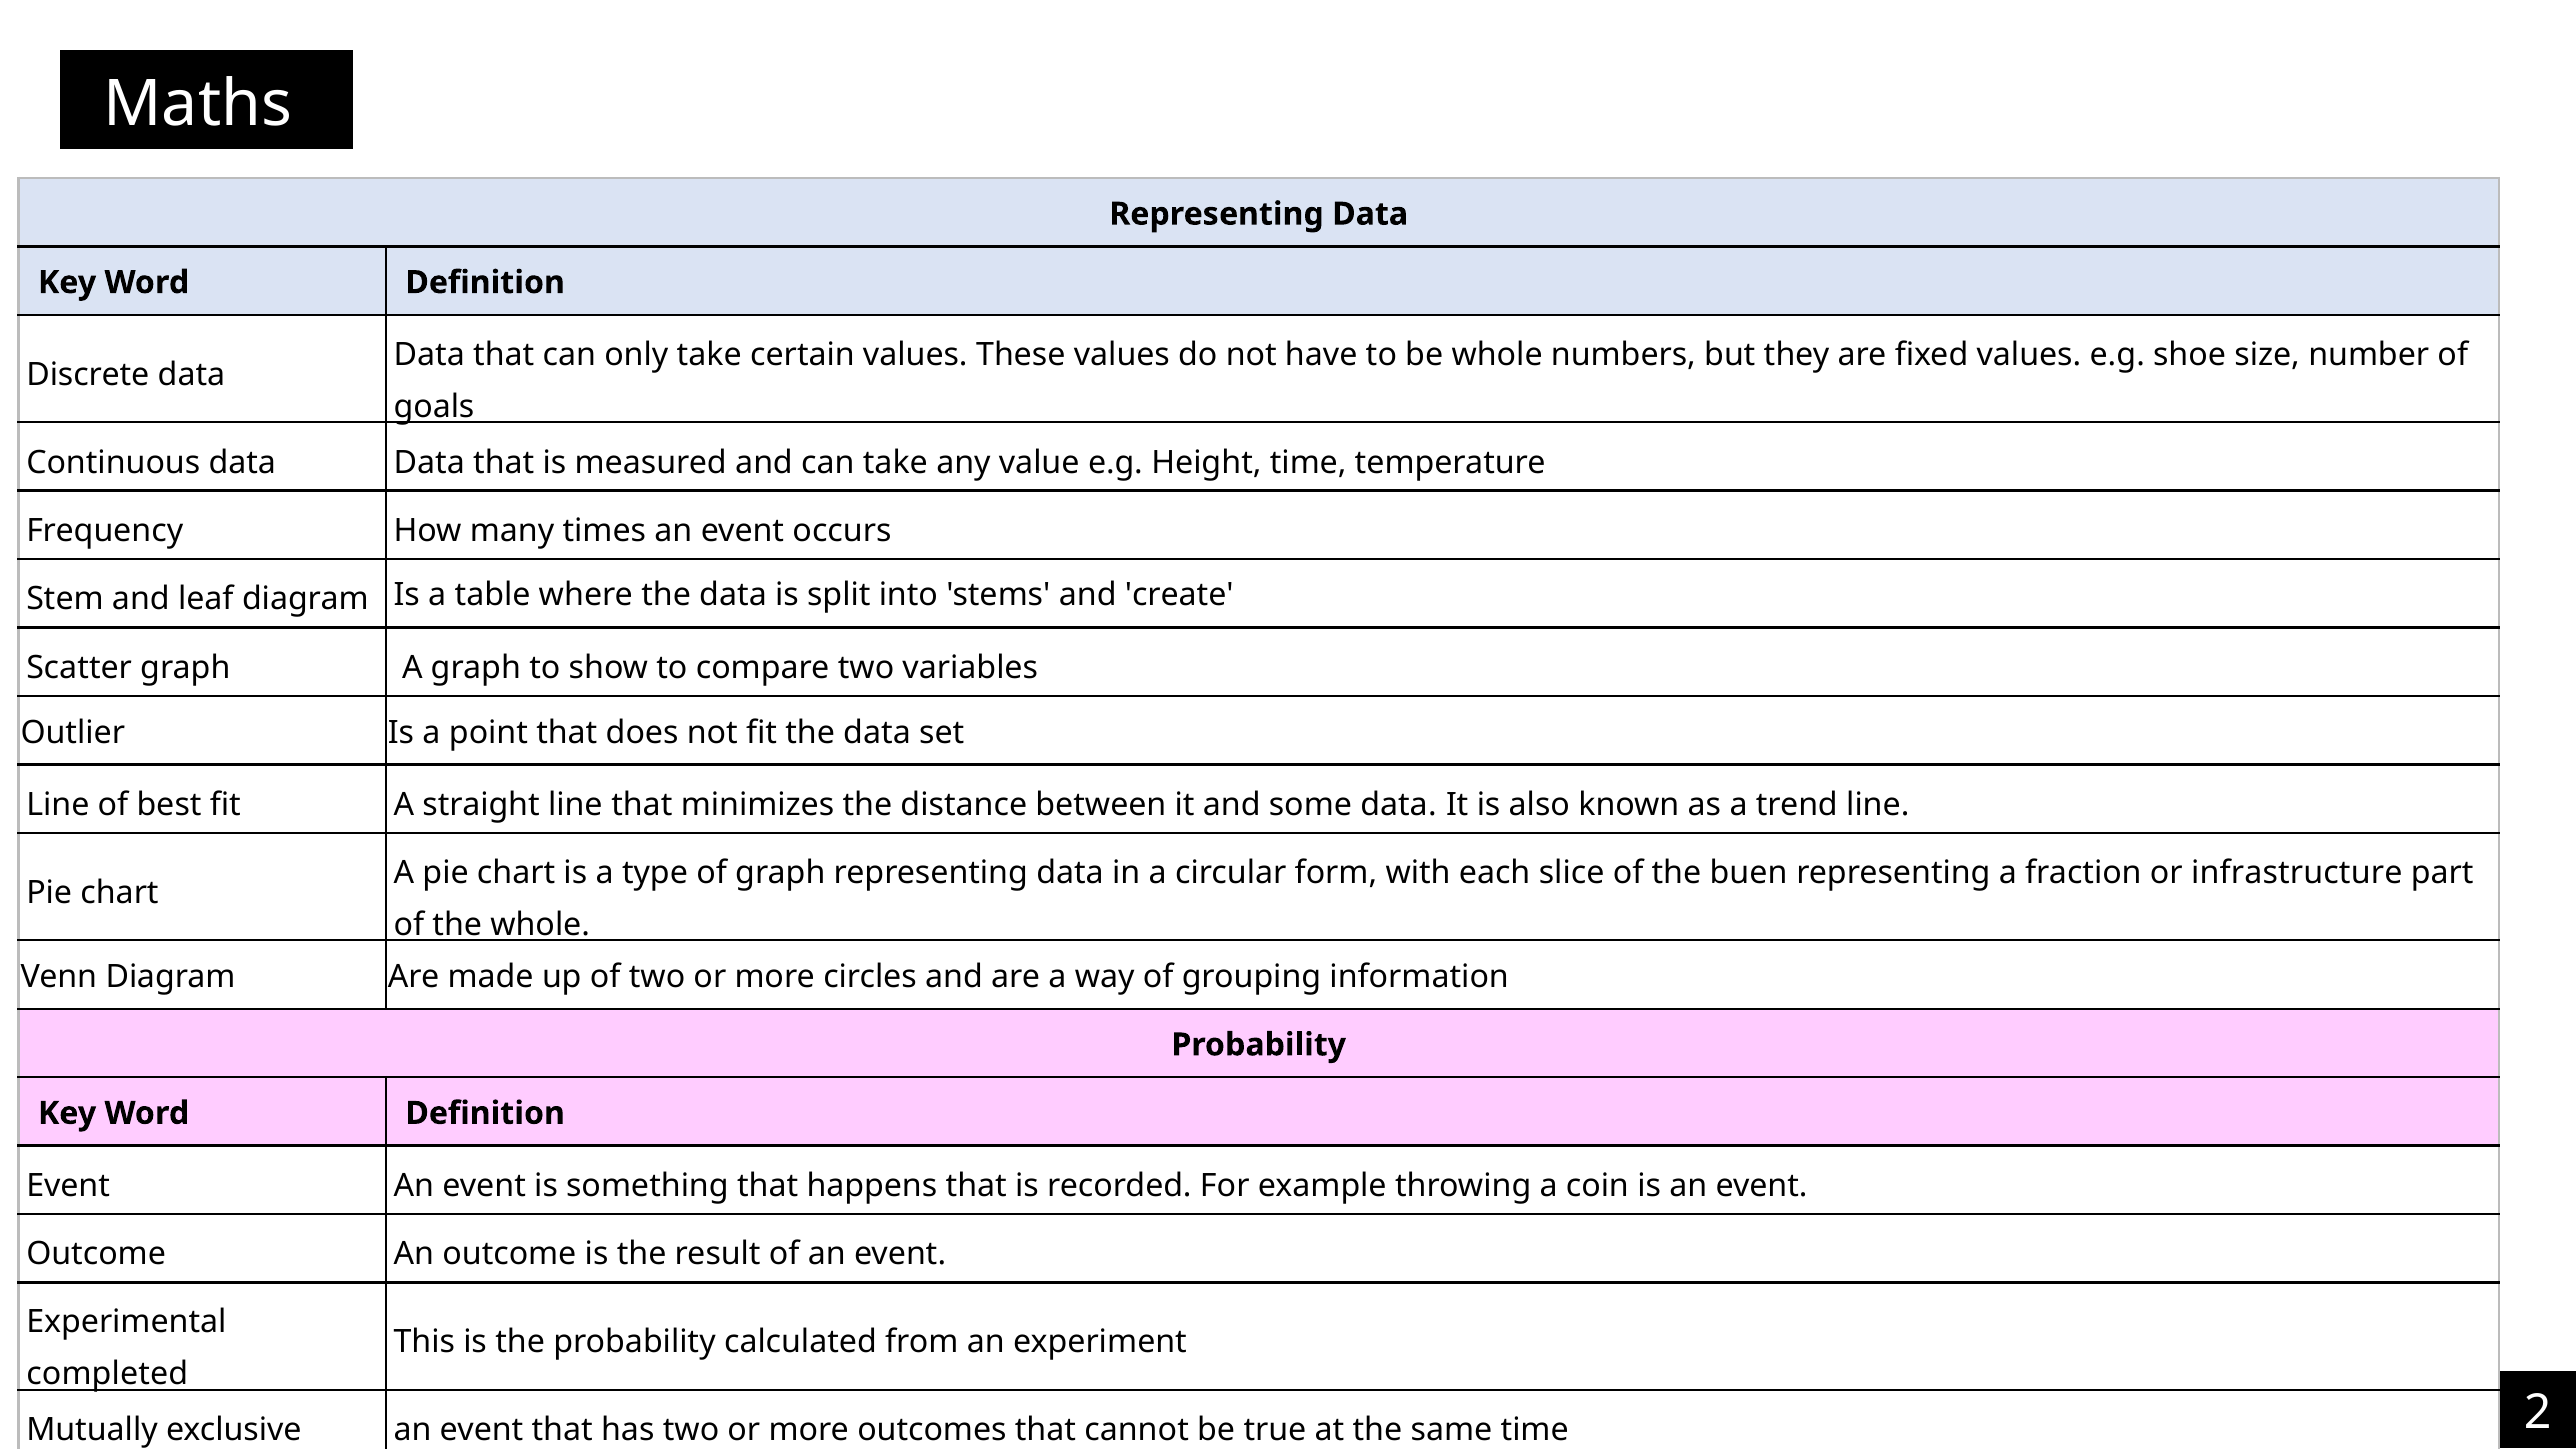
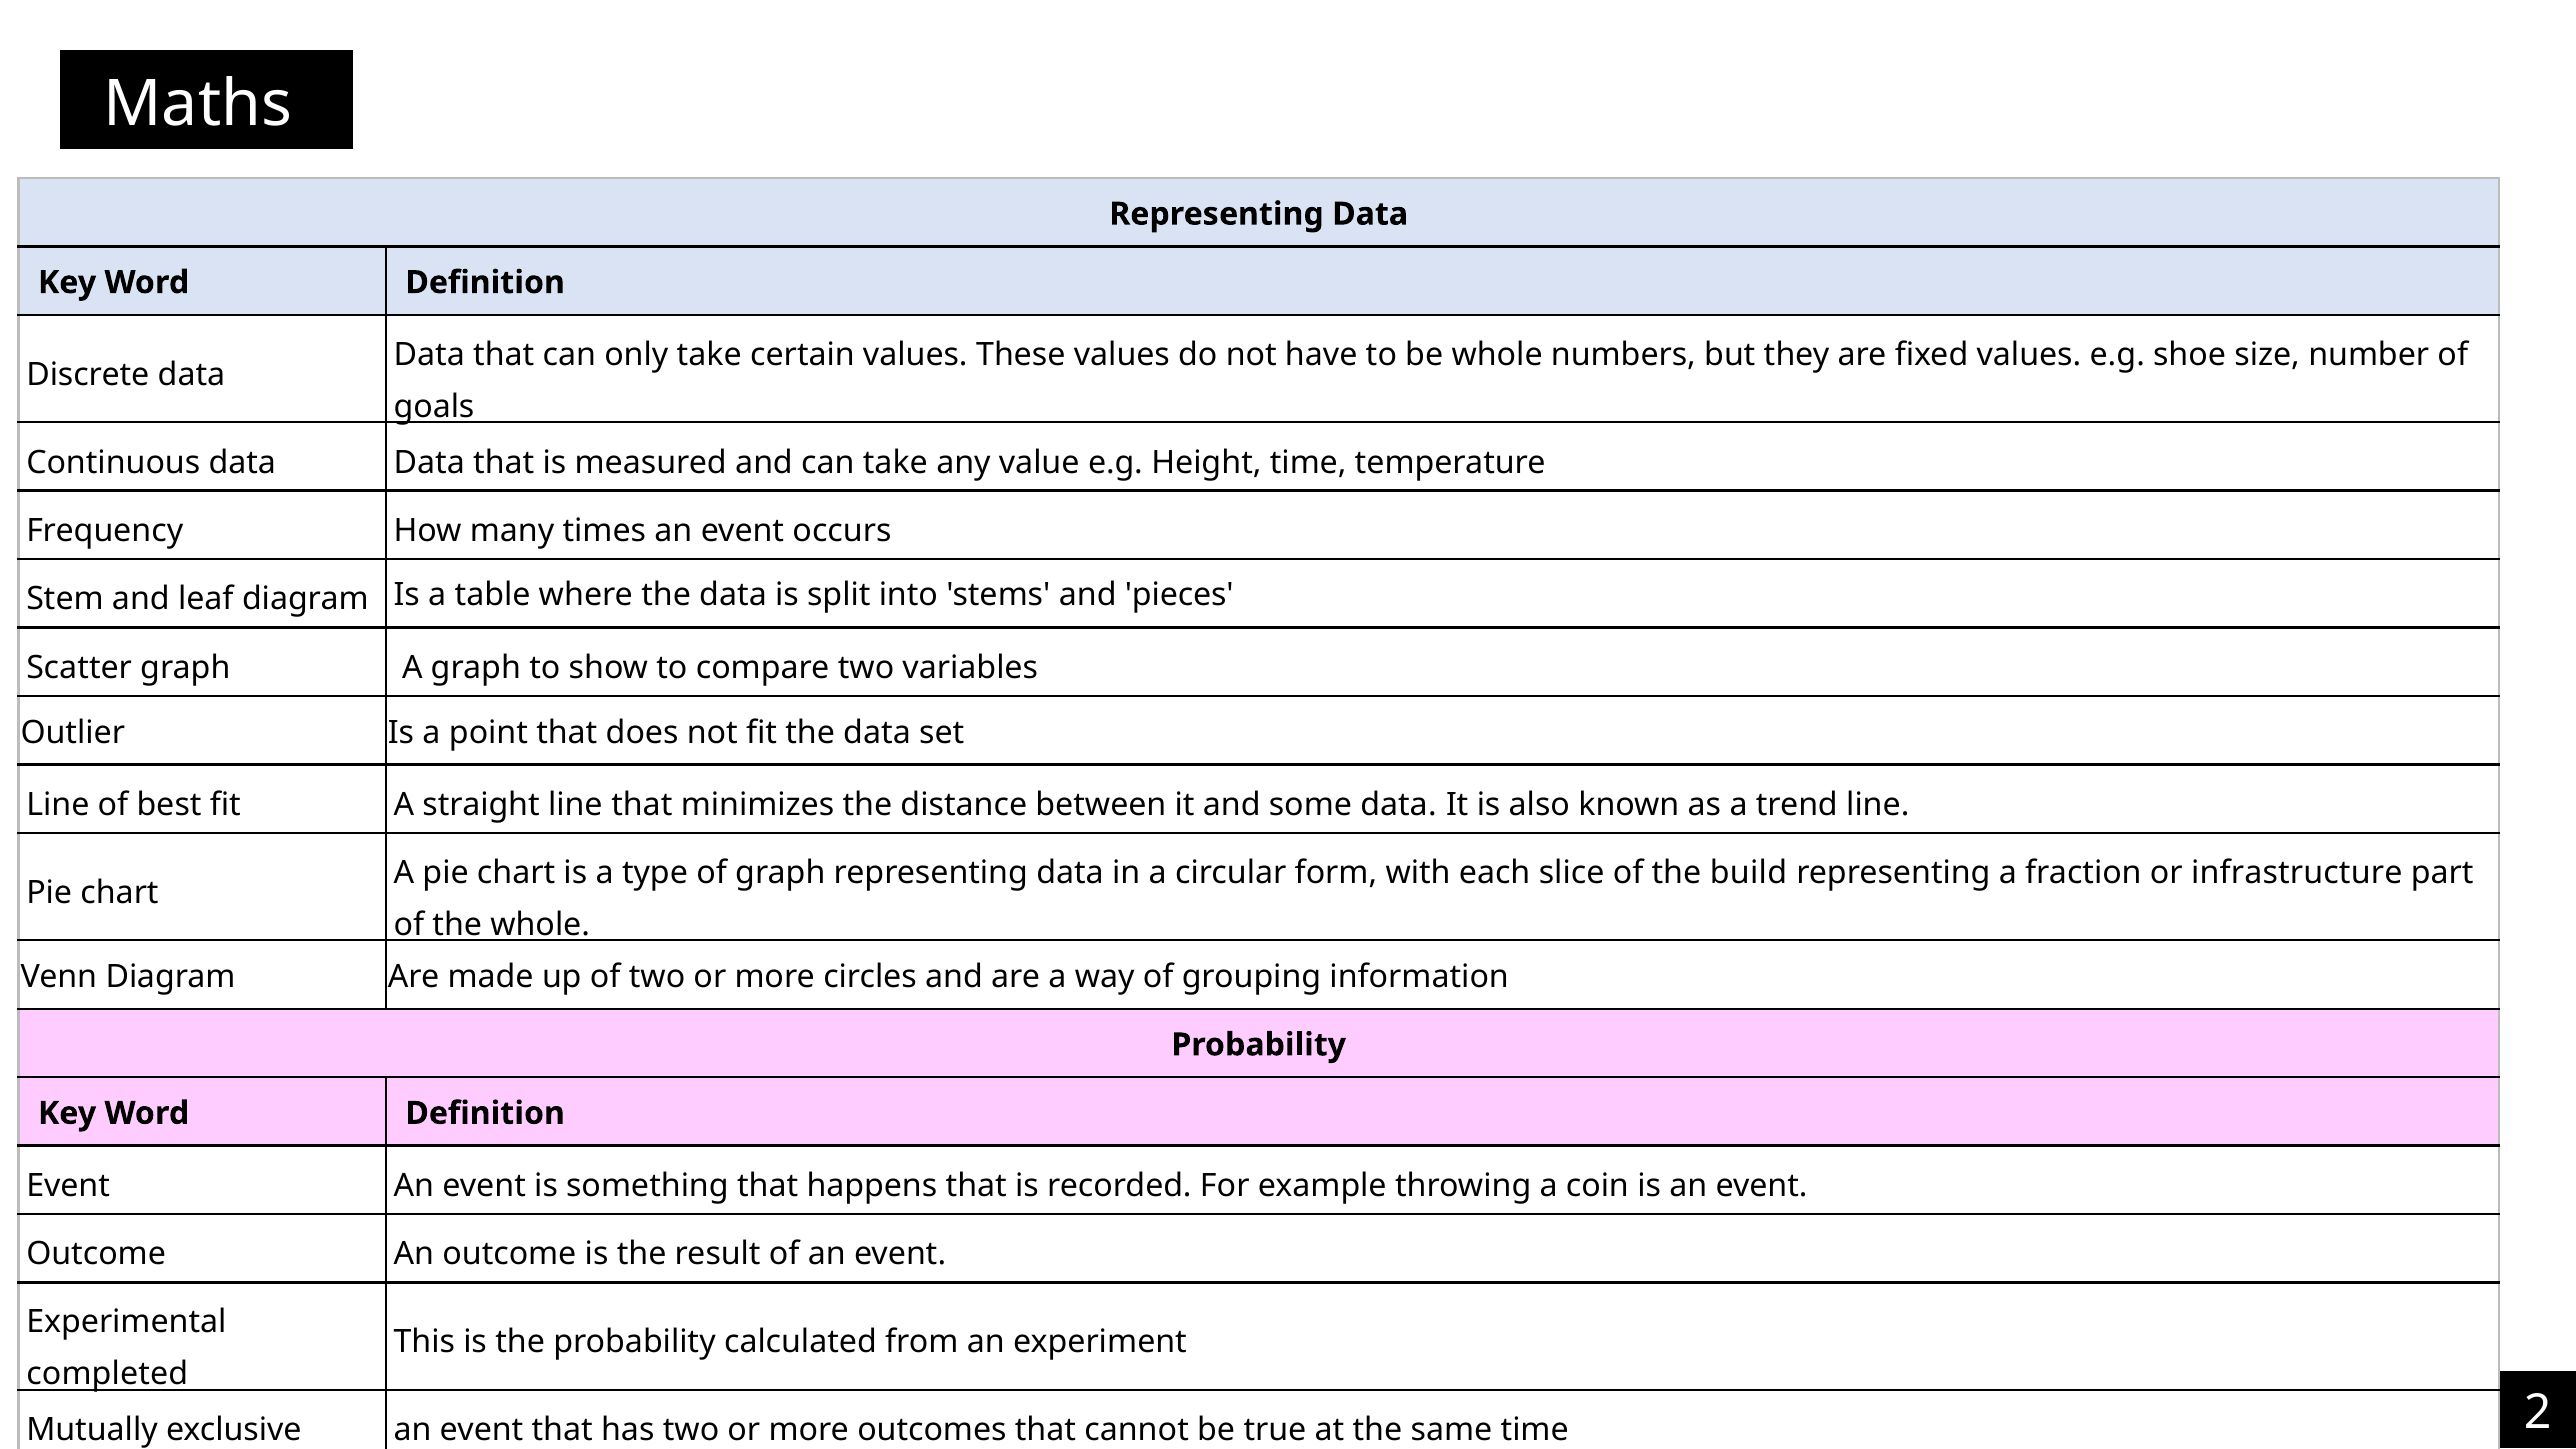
create: create -> pieces (1179, 595)
buen: buen -> build (1748, 873)
